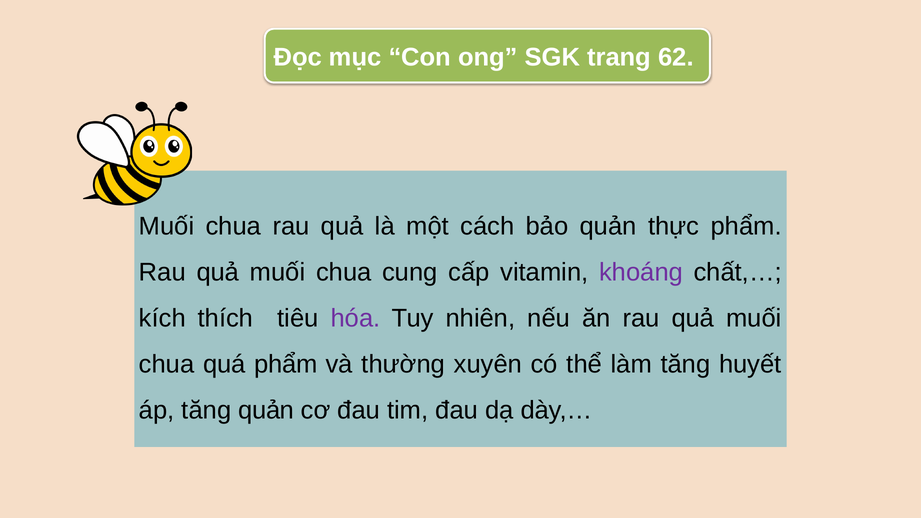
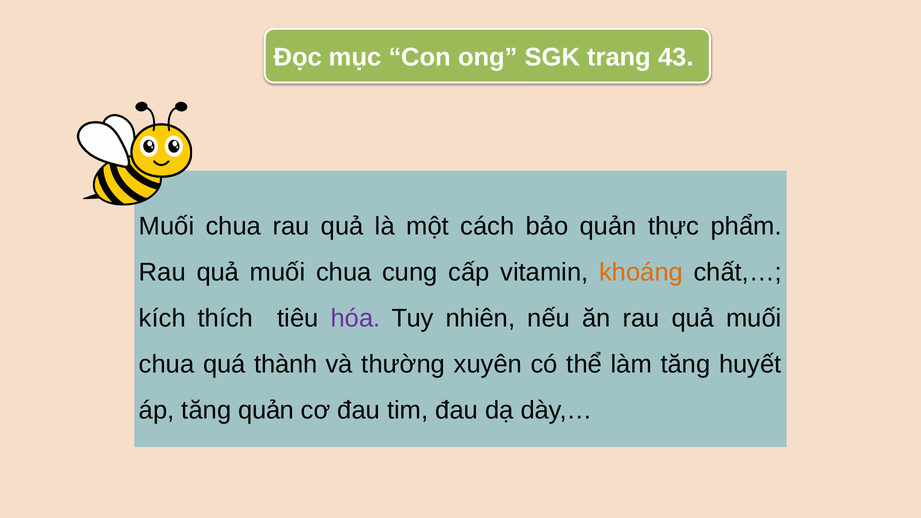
62: 62 -> 43 (676, 57)
khoáng colour: purple -> orange (641, 272)
quá phẩm: phẩm -> thành (286, 364)
